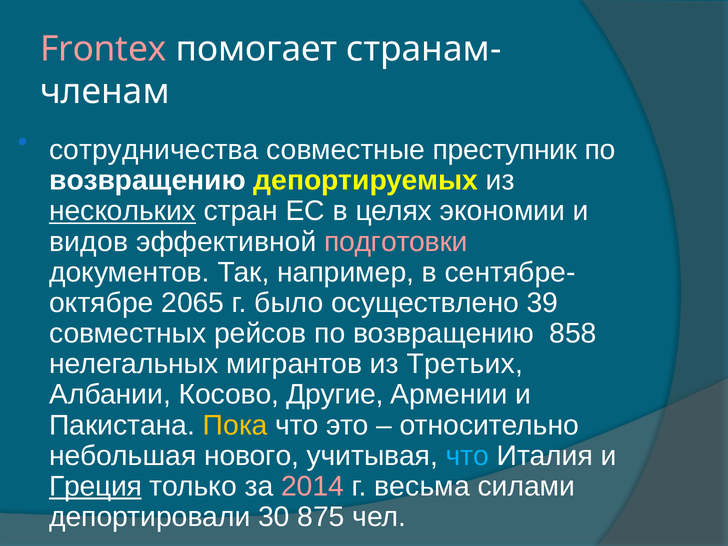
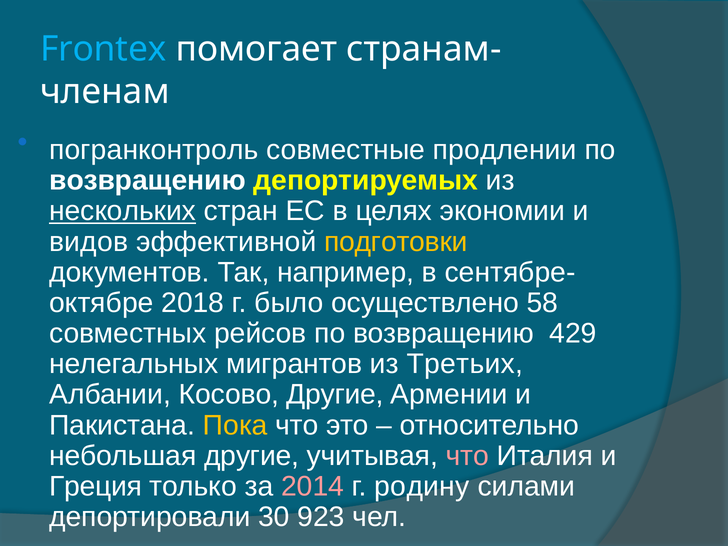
Frontex colour: pink -> light blue (103, 49)
сотрудничества: сотрудничества -> погранконтроль (154, 150)
преступник: преступник -> продлении (505, 150)
подготовки colour: pink -> yellow (396, 242)
2065: 2065 -> 2018 (193, 303)
39: 39 -> 58 (542, 303)
858: 858 -> 429 (573, 333)
небольшая нового: нового -> другие (252, 456)
что colour: light blue -> pink (467, 456)
Греция underline: present -> none (96, 486)
весьма: весьма -> родину (422, 486)
875: 875 -> 923 (321, 517)
